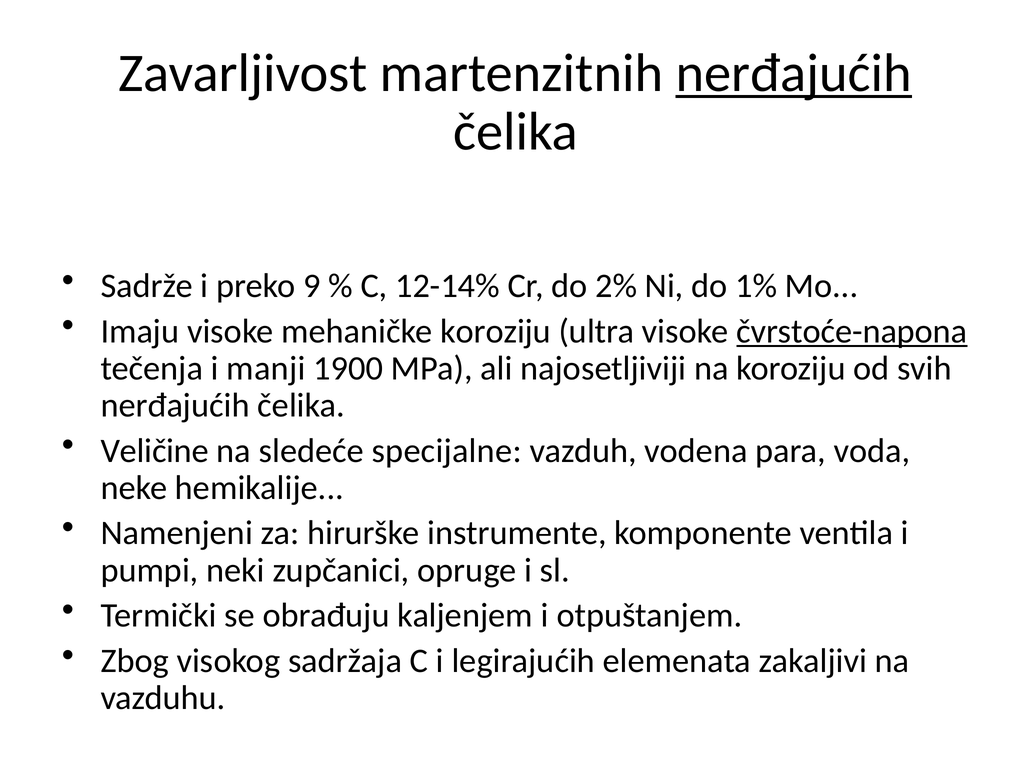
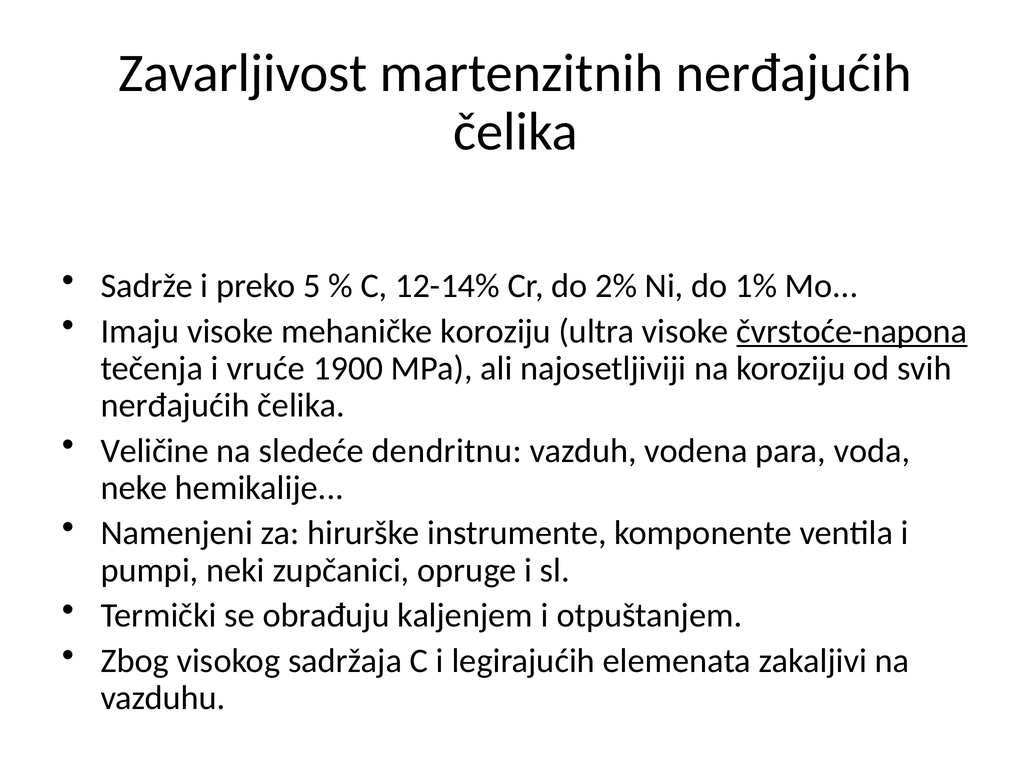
nerđajućih underline: present -> none (794, 73)
9: 9 -> 5 (312, 286)
manji: manji -> vruće (266, 368)
specijalne: specijalne -> dendritnu (447, 451)
